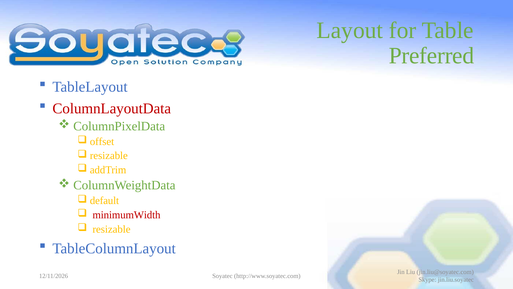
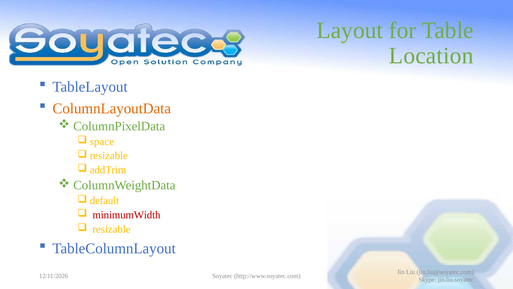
Preferred: Preferred -> Location (431, 56)
ColumnLayoutData colour: red -> orange (112, 108)
offset: offset -> space (102, 141)
